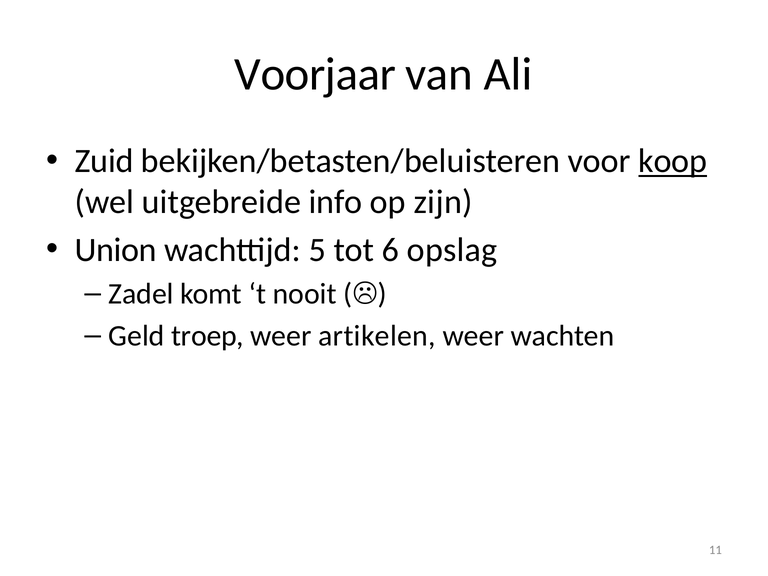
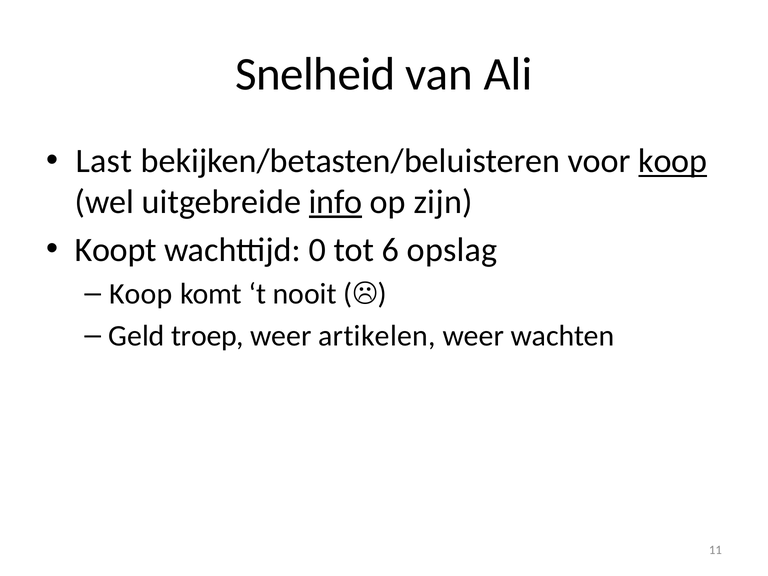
Voorjaar: Voorjaar -> Snelheid (315, 74)
Zuid: Zuid -> Last (104, 161)
info underline: none -> present (336, 202)
Union: Union -> Koopt (116, 250)
5: 5 -> 0 (317, 250)
Zadel: Zadel -> Koop (141, 294)
